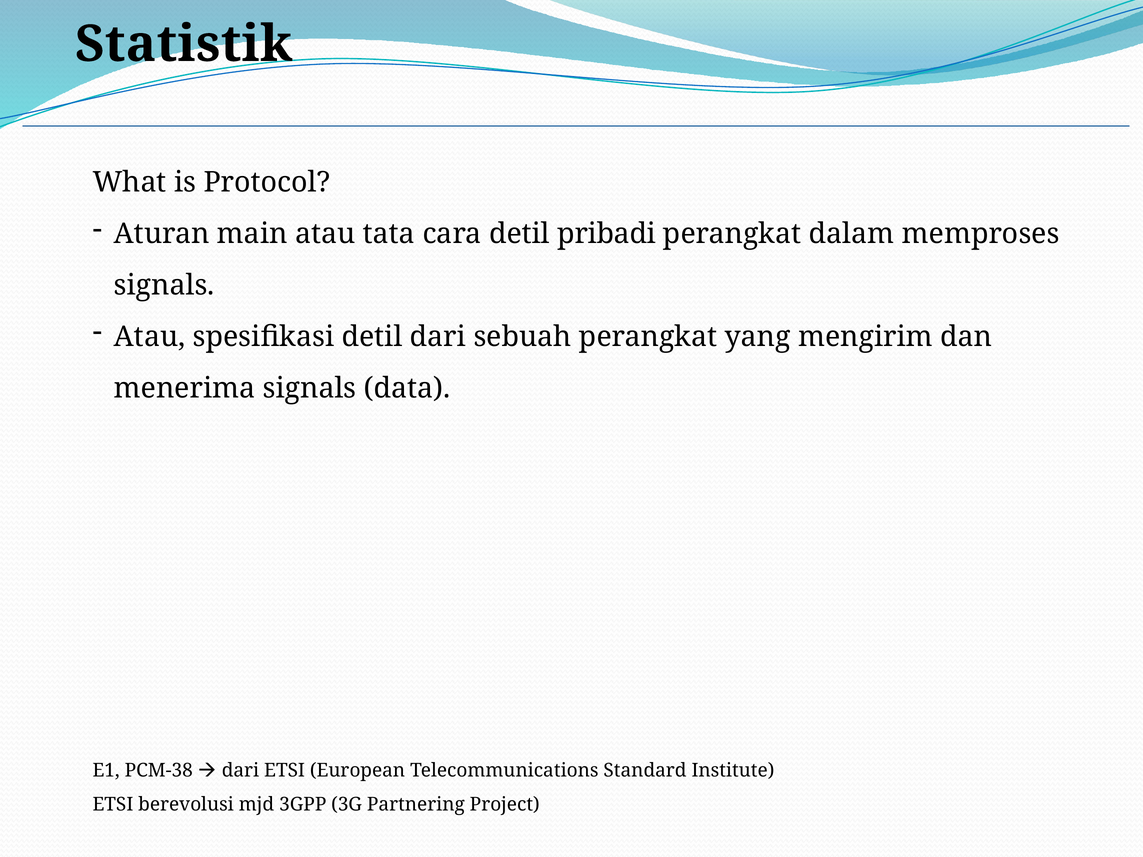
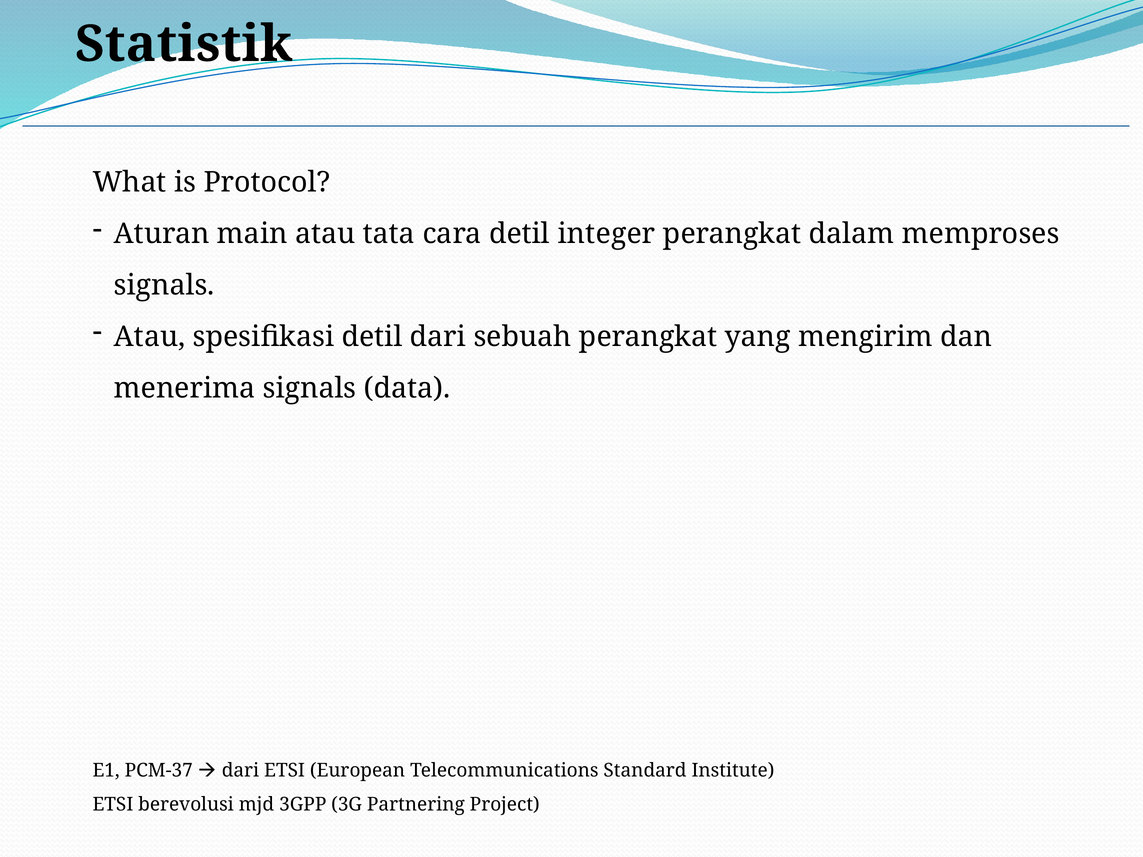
pribadi: pribadi -> integer (606, 234)
PCM-38: PCM-38 -> PCM-37 (159, 770)
